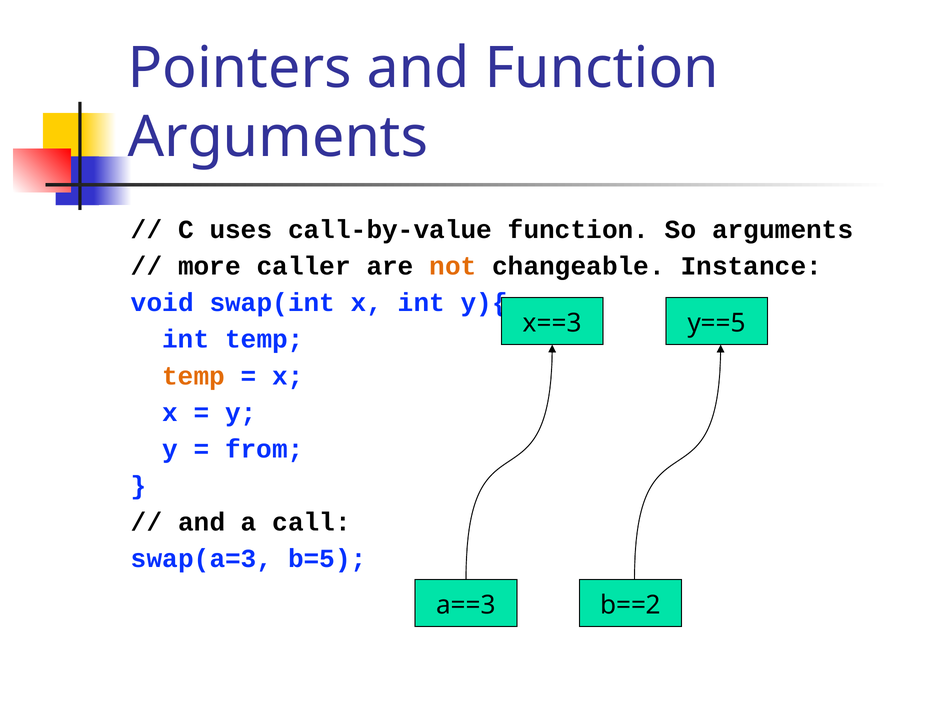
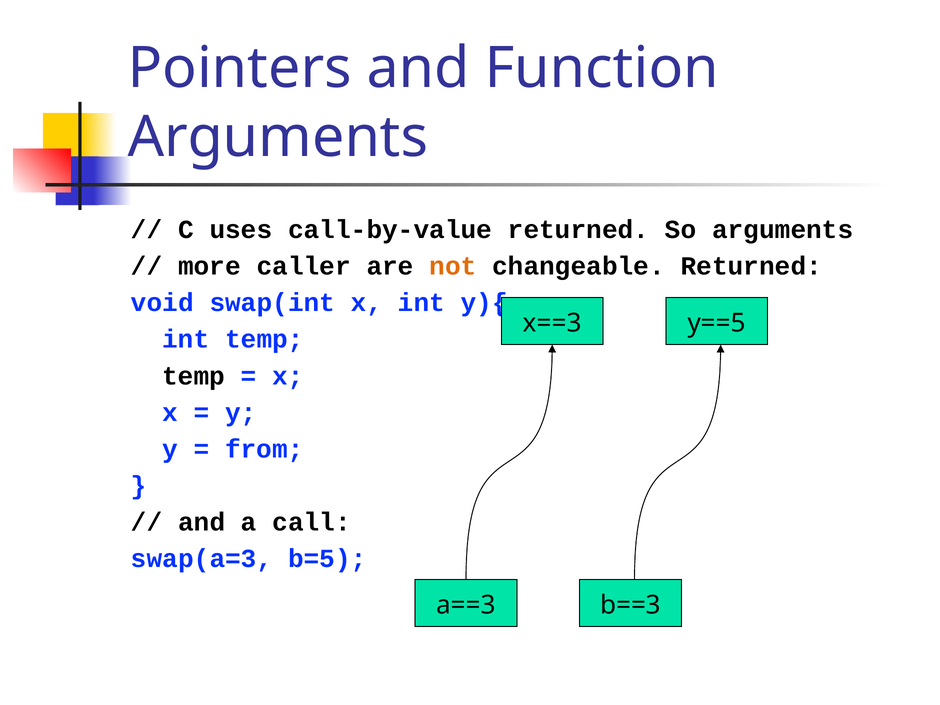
call-by-value function: function -> returned (578, 230)
changeable Instance: Instance -> Returned (751, 266)
temp colour: orange -> black (194, 376)
b==2: b==2 -> b==3 (630, 605)
